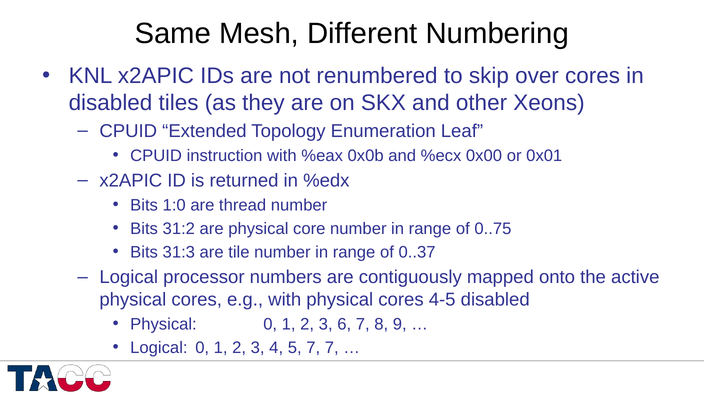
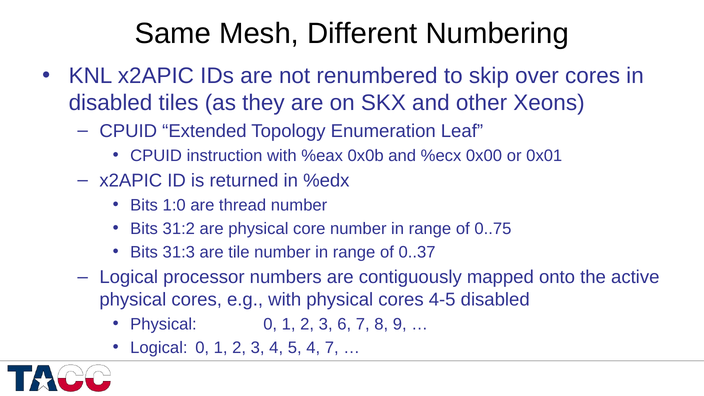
5 7: 7 -> 4 (313, 348)
